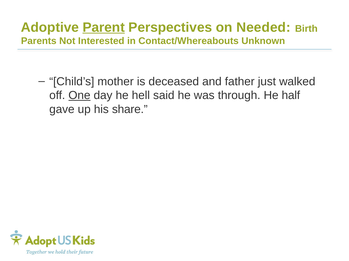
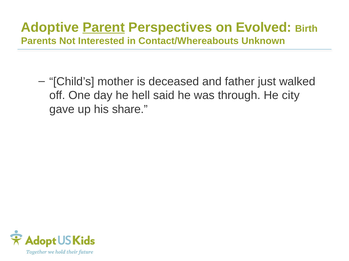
Needed: Needed -> Evolved (264, 27)
One underline: present -> none (79, 96)
half: half -> city (291, 96)
